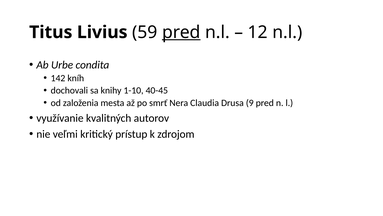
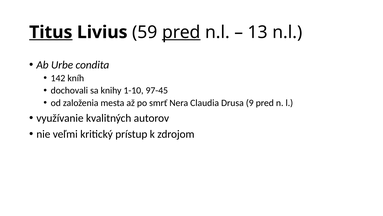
Titus underline: none -> present (51, 32)
12: 12 -> 13 (258, 32)
40-45: 40-45 -> 97-45 (157, 90)
